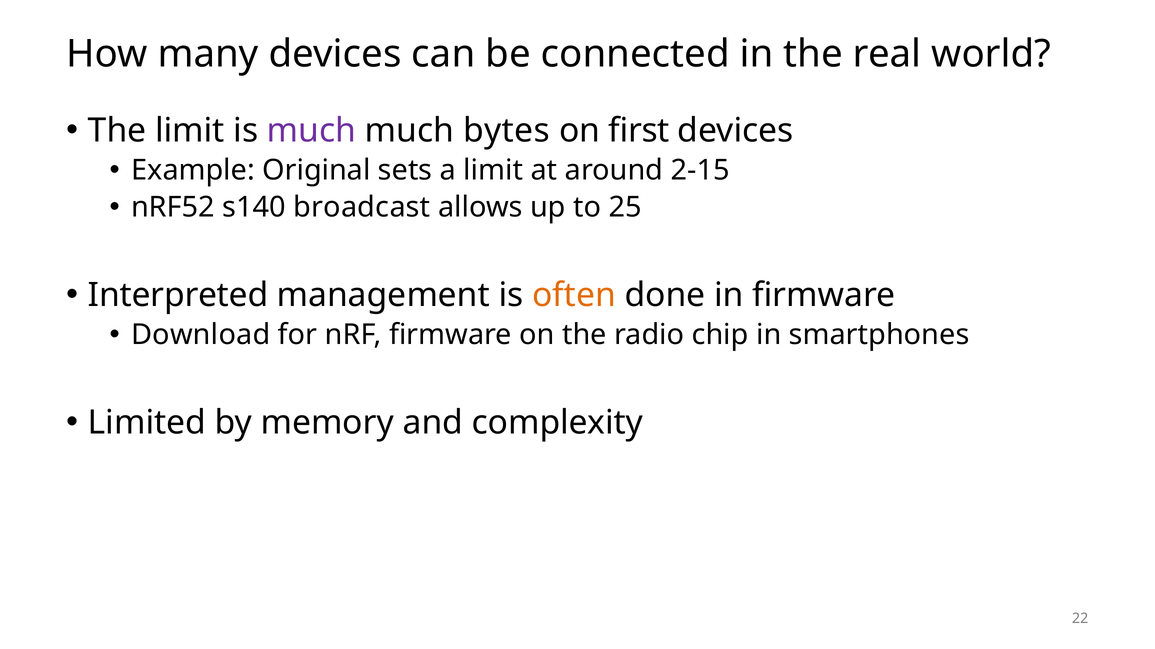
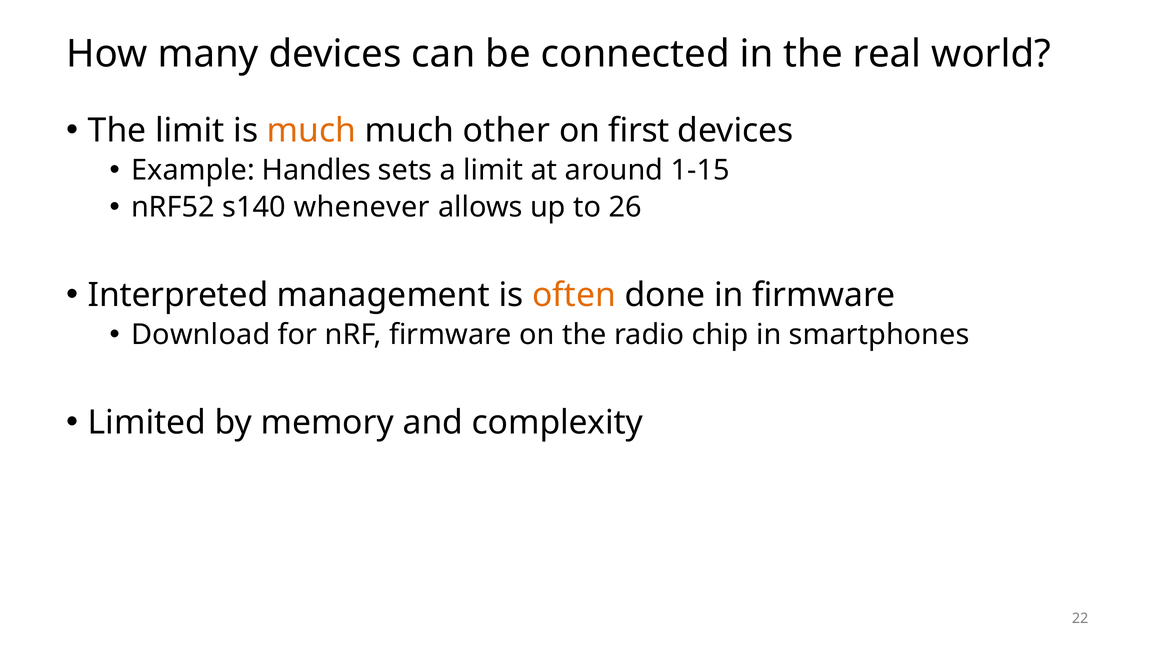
much colour: purple -> orange (311, 131)
bytes: bytes -> other (506, 131)
Original: Original -> Handles (317, 170)
2-15: 2-15 -> 1-15 (700, 170)
broadcast: broadcast -> whenever (362, 208)
25: 25 -> 26 (625, 208)
